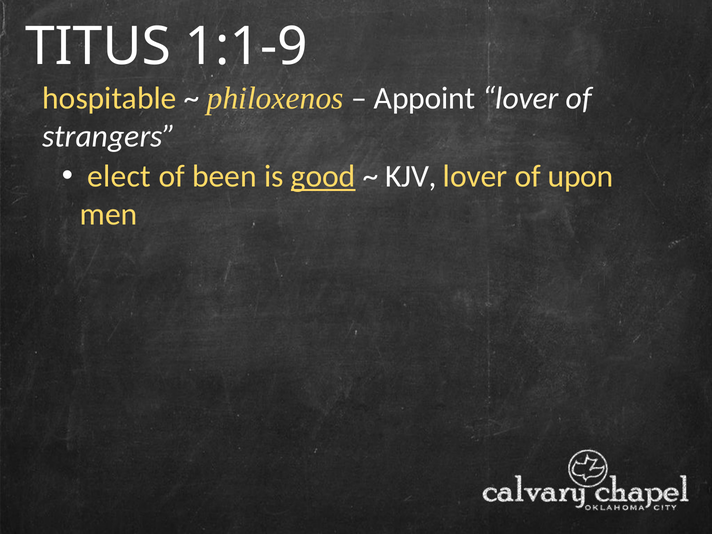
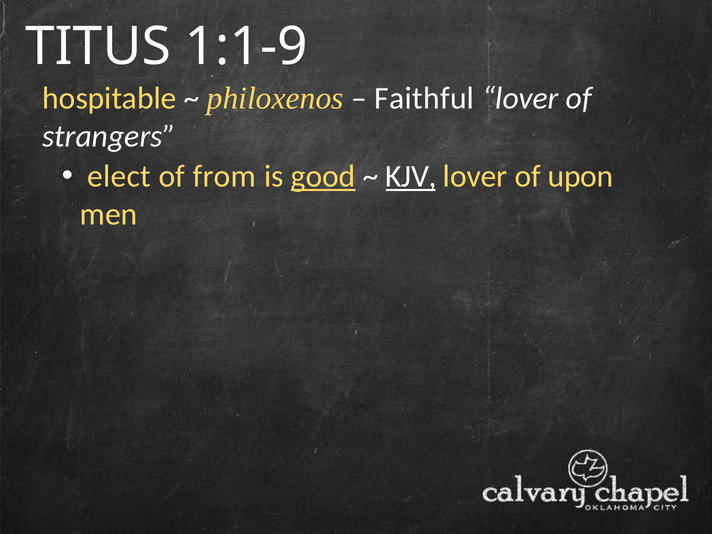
Appoint: Appoint -> Faithful (424, 98)
been: been -> from (224, 176)
KJV underline: none -> present (411, 176)
